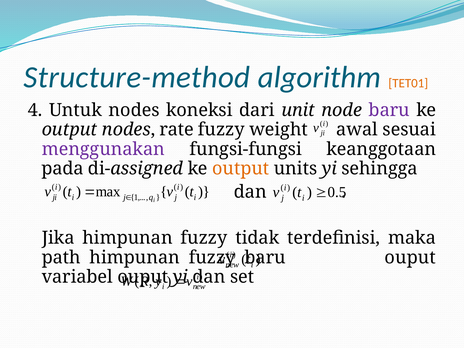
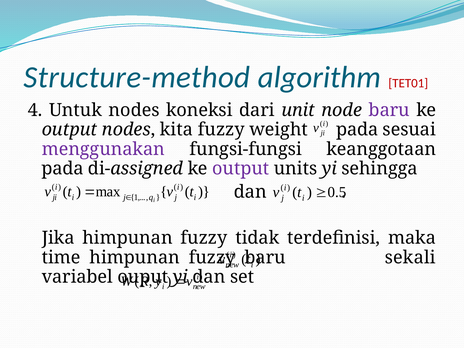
TET01 colour: orange -> red (408, 83)
rate: rate -> kita (177, 130)
weight awal: awal -> pada (357, 130)
output colour: orange -> purple (241, 169)
path: path -> time (61, 257)
ouput: ouput -> sekali (410, 257)
